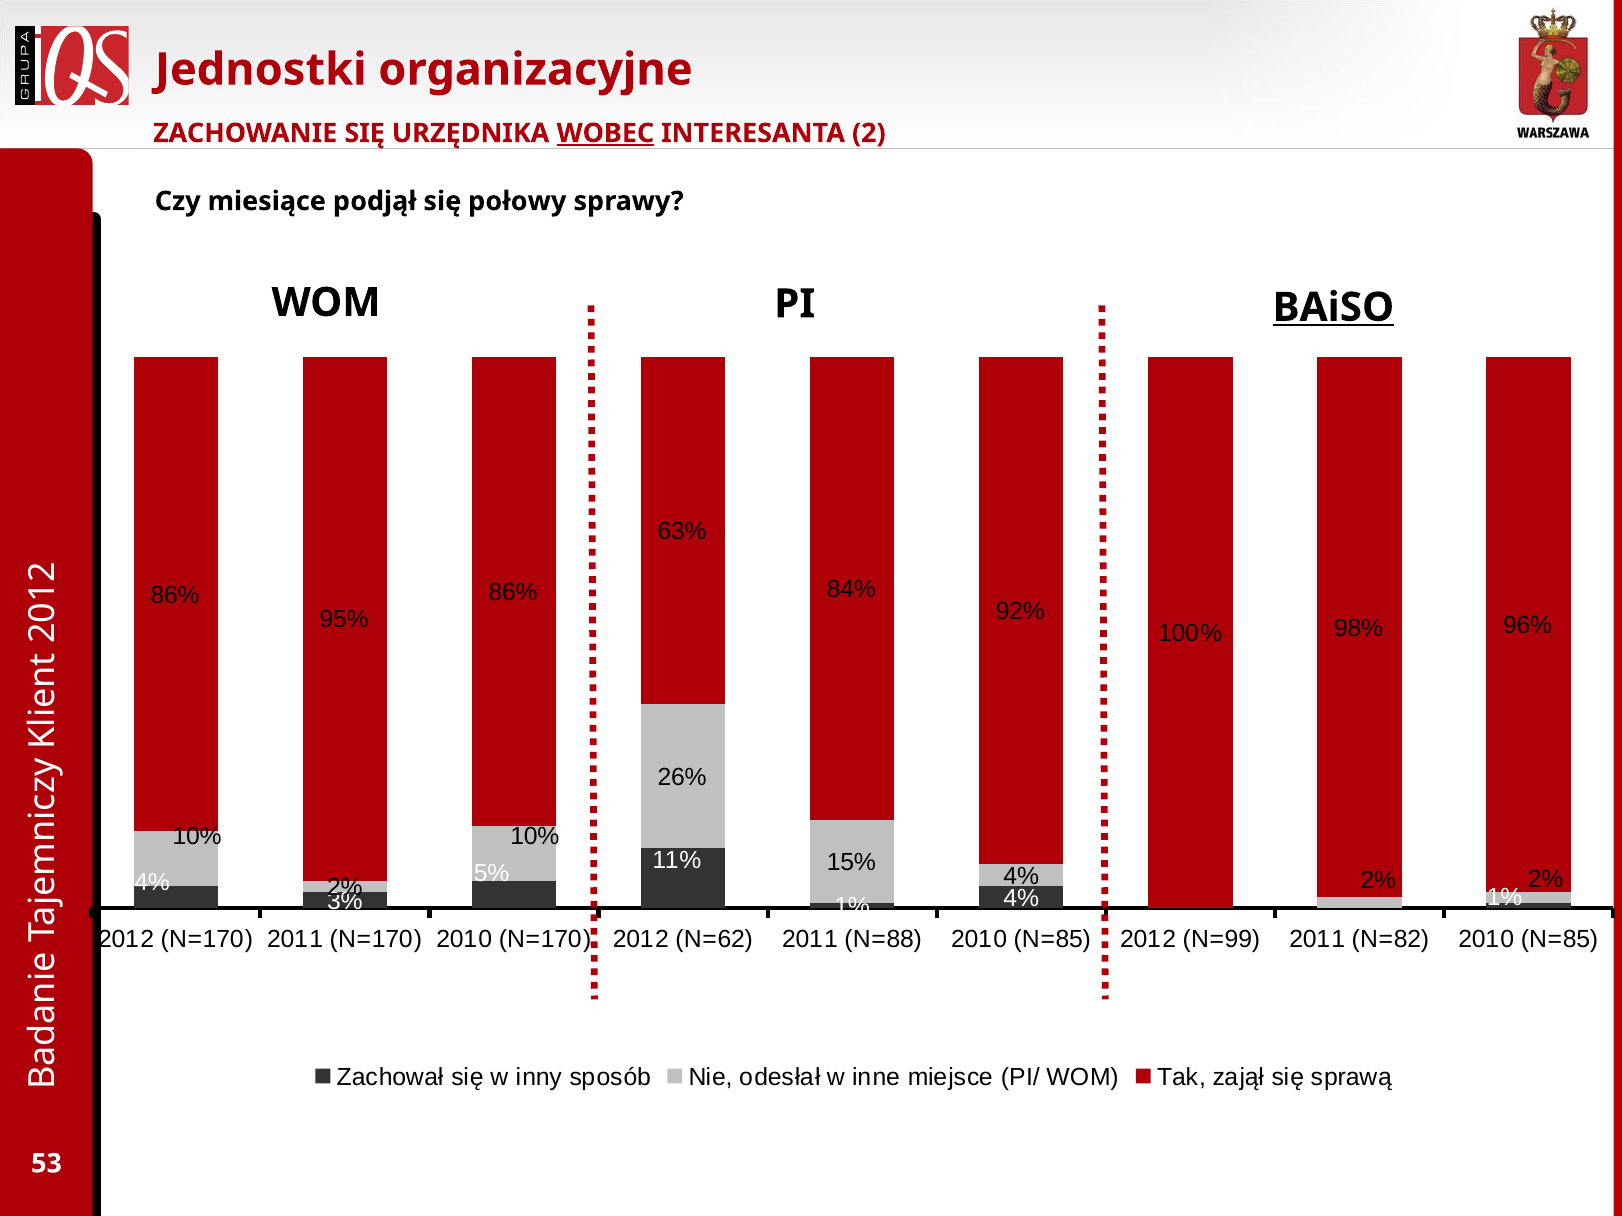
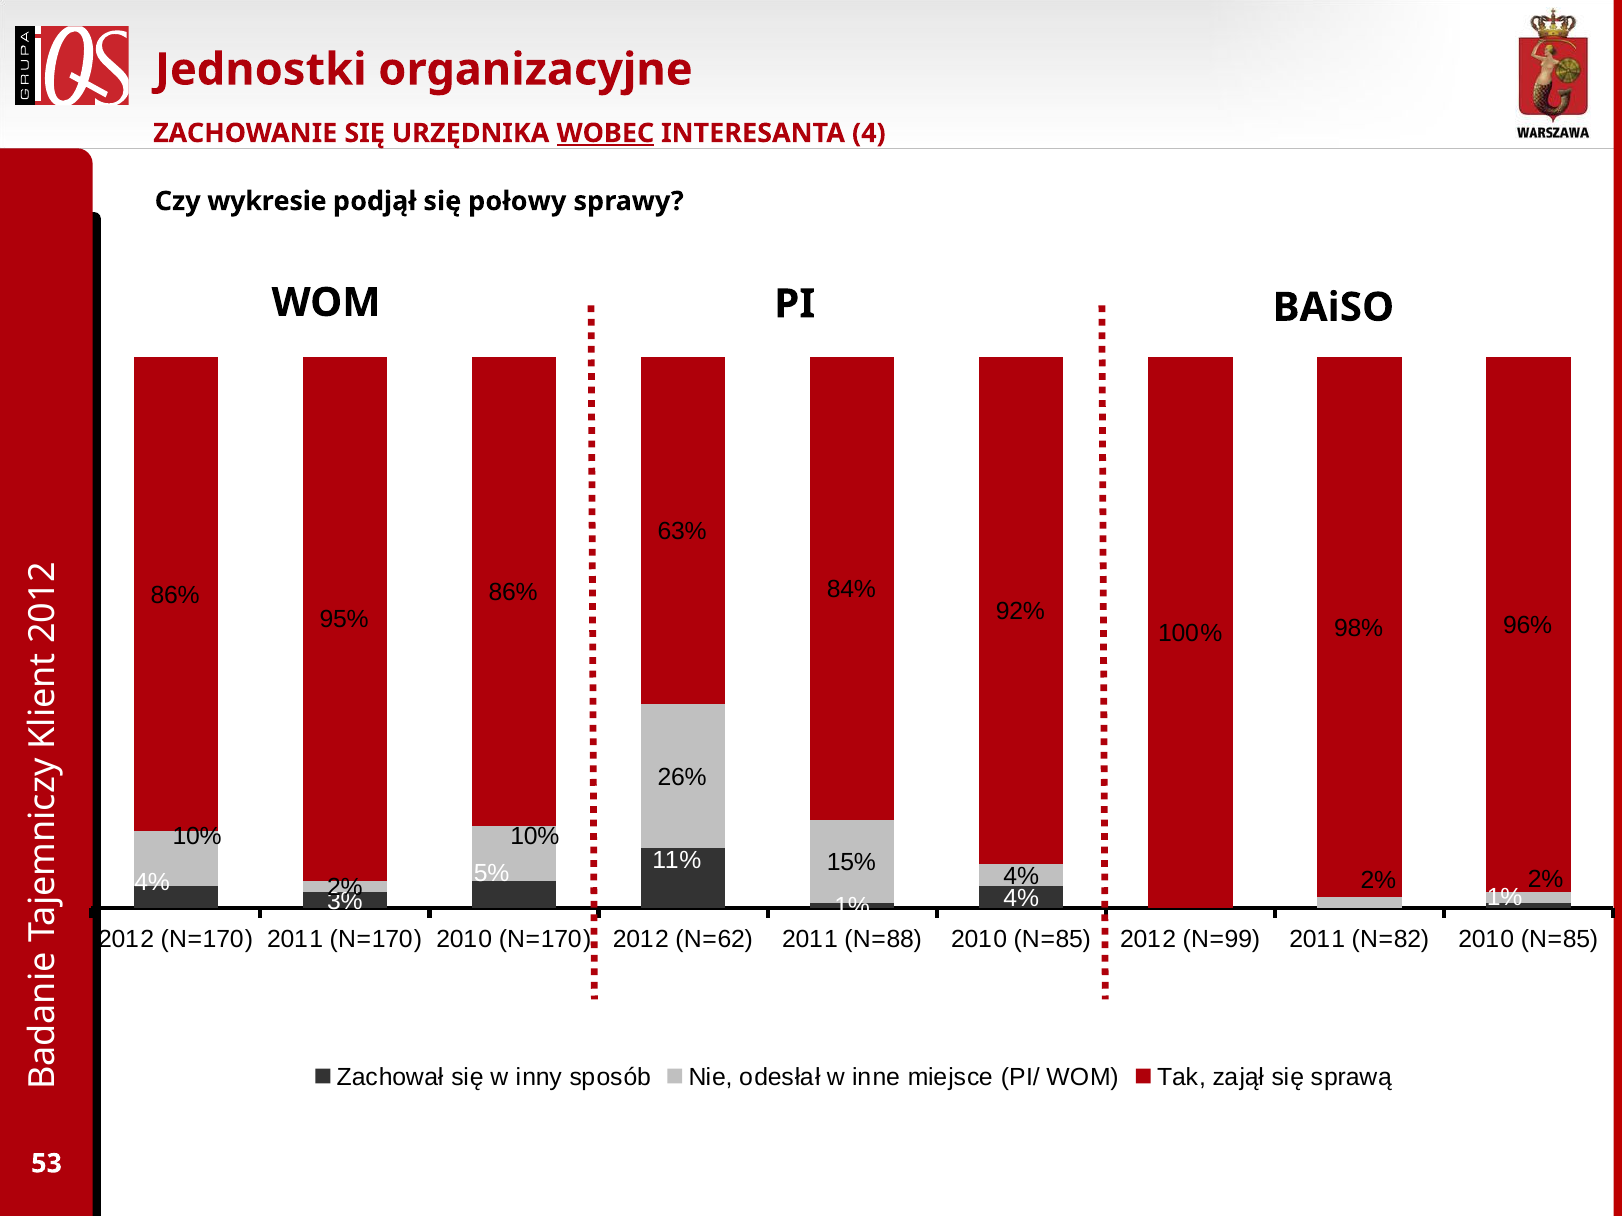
INTERESANTA 2: 2 -> 4 (869, 133)
miesiące: miesiące -> wykresie (267, 201)
BAiSO underline: present -> none (1333, 308)
